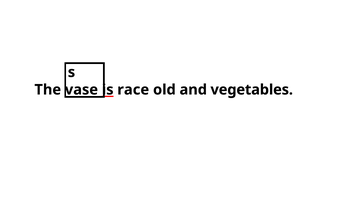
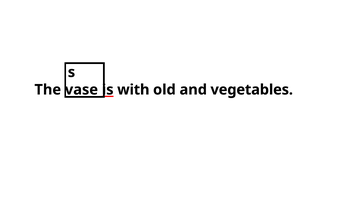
race: race -> with (133, 89)
